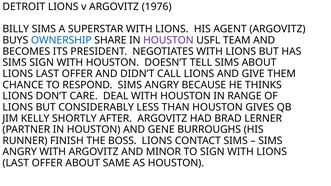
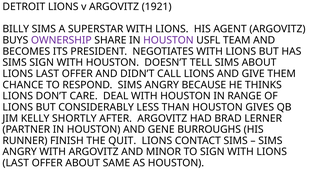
1976: 1976 -> 1921 (157, 7)
OWNERSHIP colour: blue -> purple (61, 40)
BOSS: BOSS -> QUIT (122, 141)
